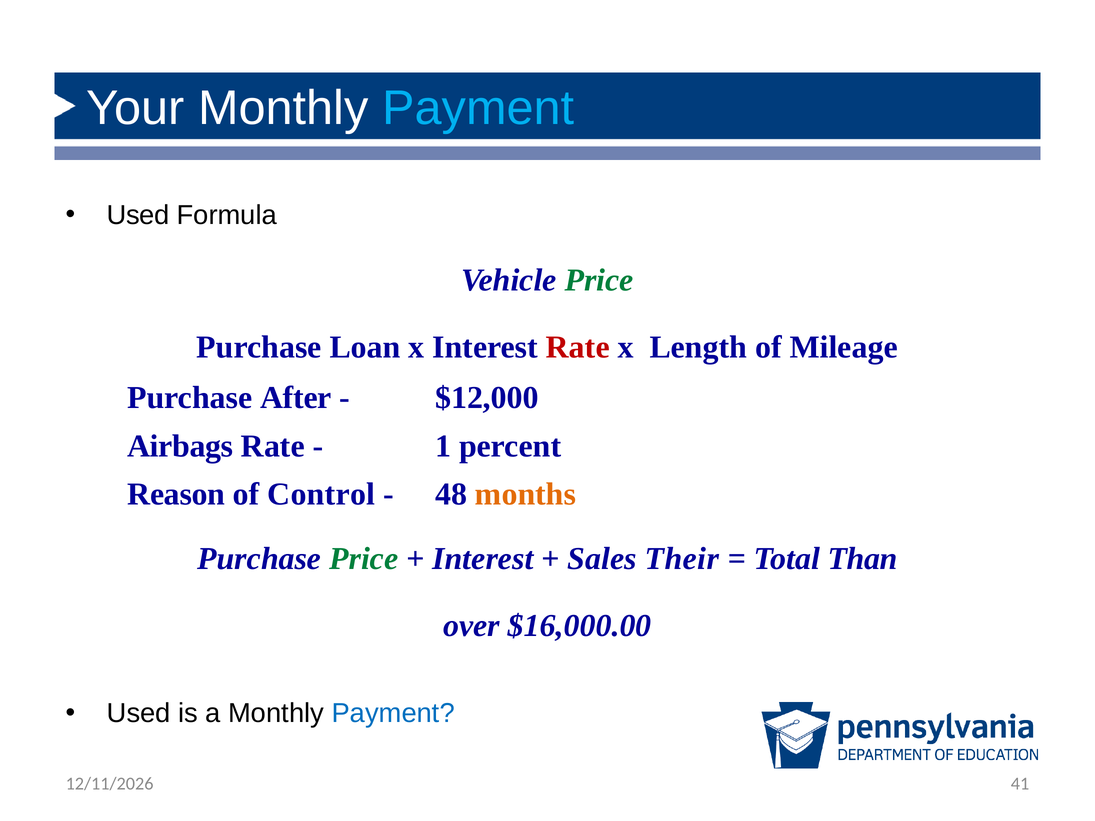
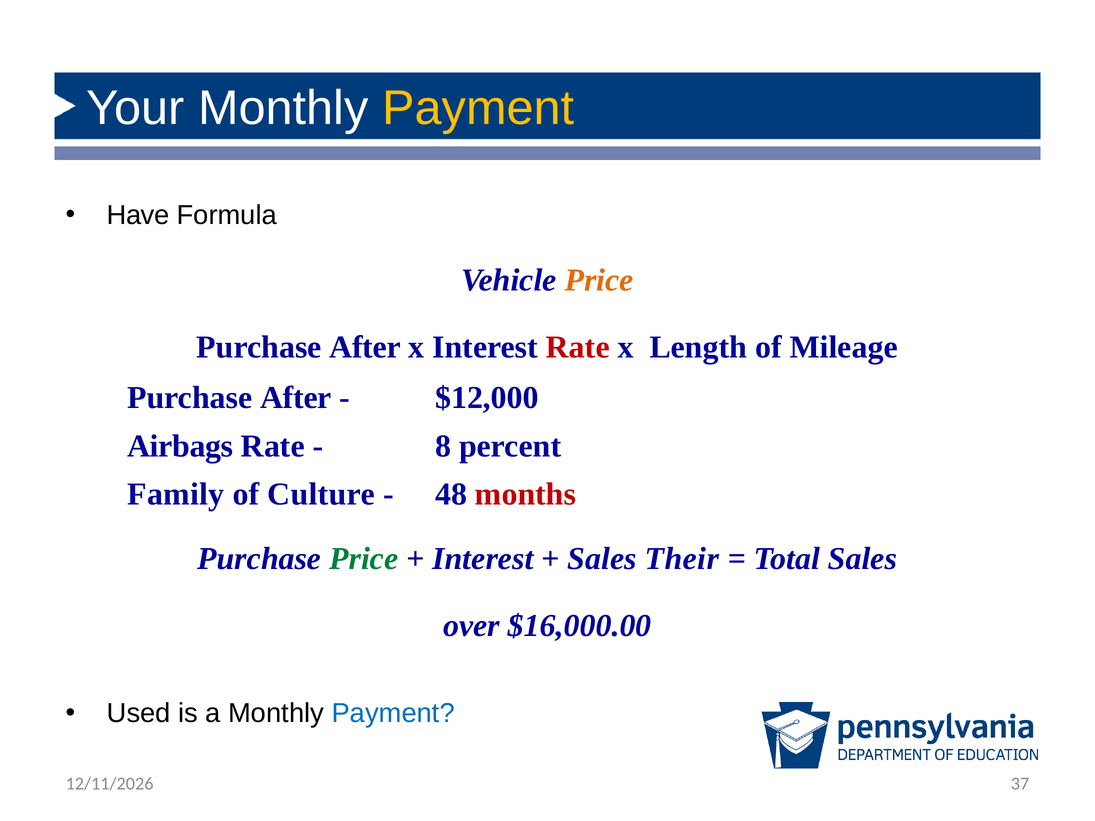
Payment colour: light blue -> yellow (478, 108)
Used: Used -> Have (138, 215)
Price colour: green -> orange (599, 280)
Loan: Loan -> After (365, 347)
1: 1 -> 8 (443, 446)
Reason: Reason -> Family (176, 494)
Control: Control -> Culture (321, 494)
months colour: orange -> red (526, 494)
Total Than: Than -> Sales (862, 559)
41: 41 -> 37 (1020, 784)
